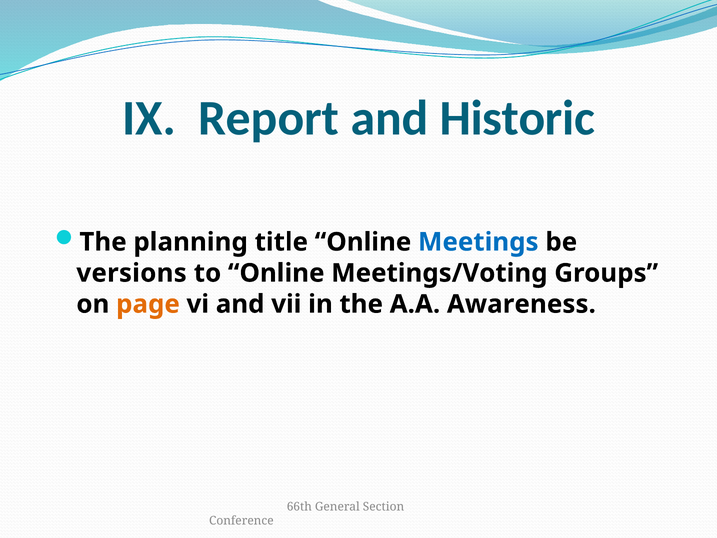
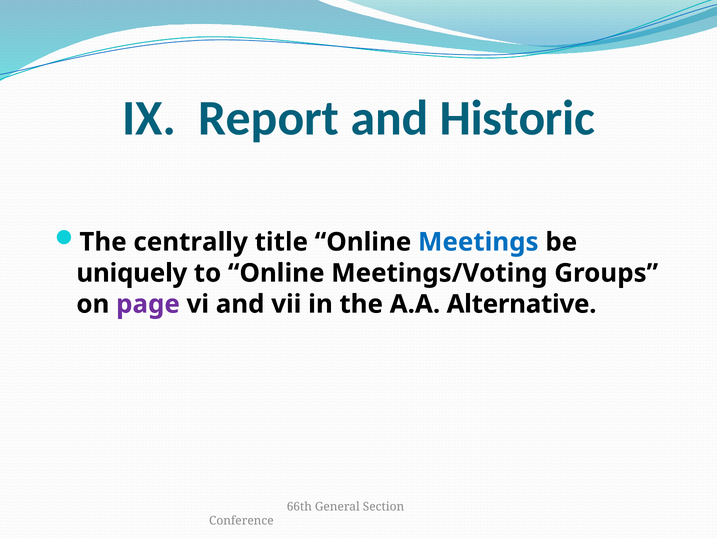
planning: planning -> centrally (191, 242)
versions: versions -> uniquely (132, 273)
page colour: orange -> purple (148, 304)
Awareness: Awareness -> Alternative (522, 304)
